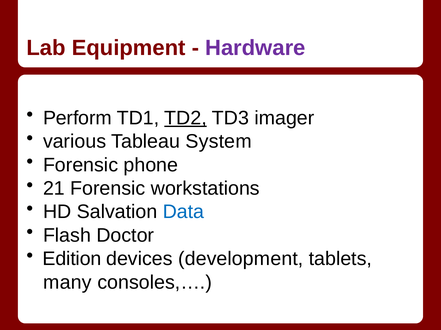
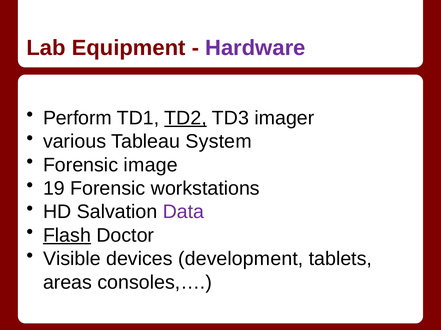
phone: phone -> image (151, 165)
21: 21 -> 19 (54, 189)
Data colour: blue -> purple (184, 212)
Flash underline: none -> present (67, 236)
Edition: Edition -> Visible (72, 259)
many: many -> areas (68, 283)
